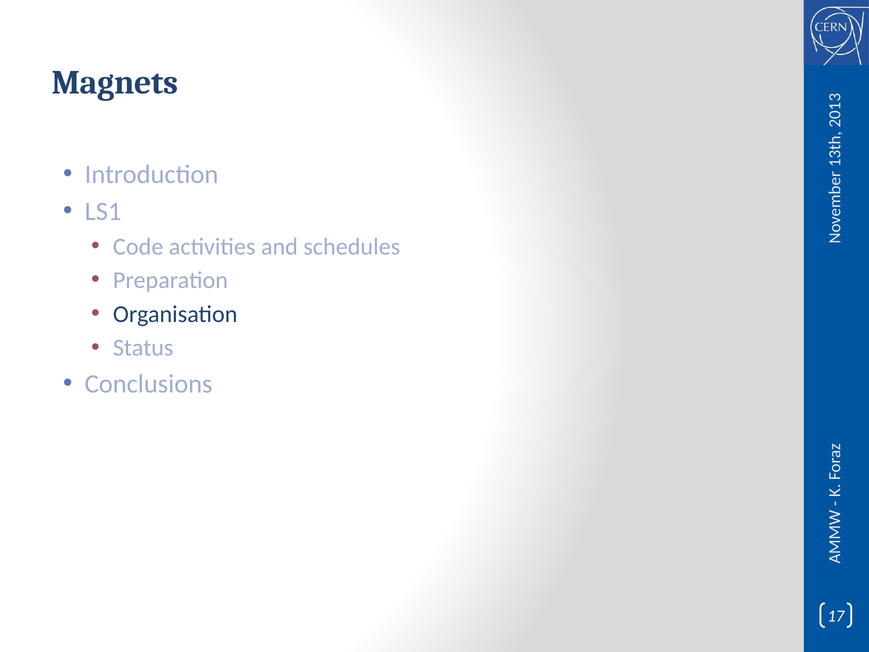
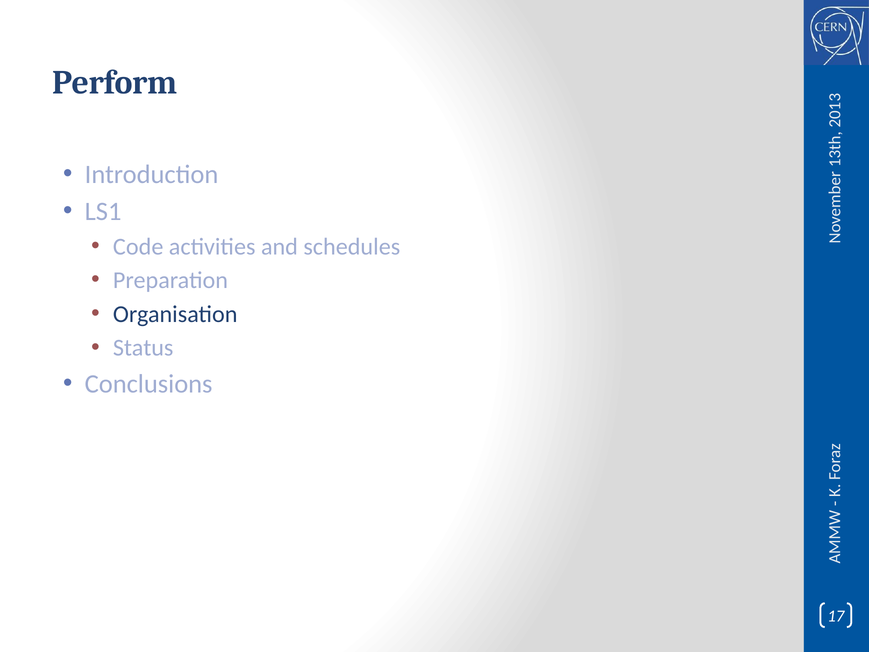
Magnets: Magnets -> Perform (115, 83)
